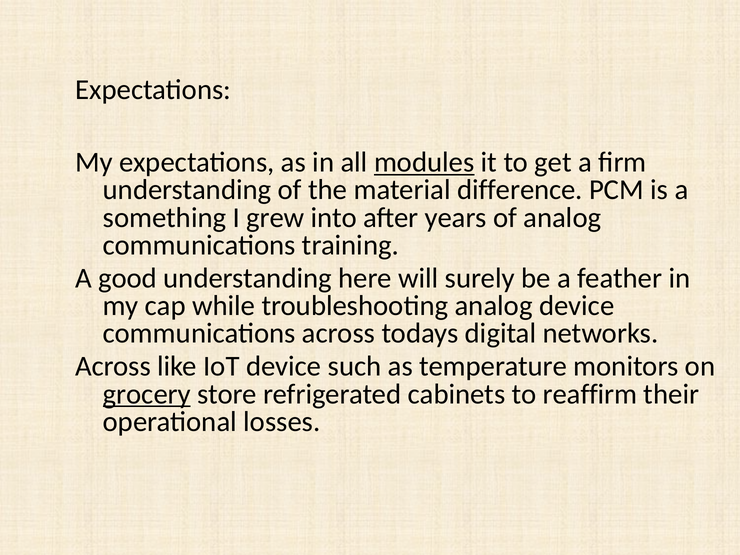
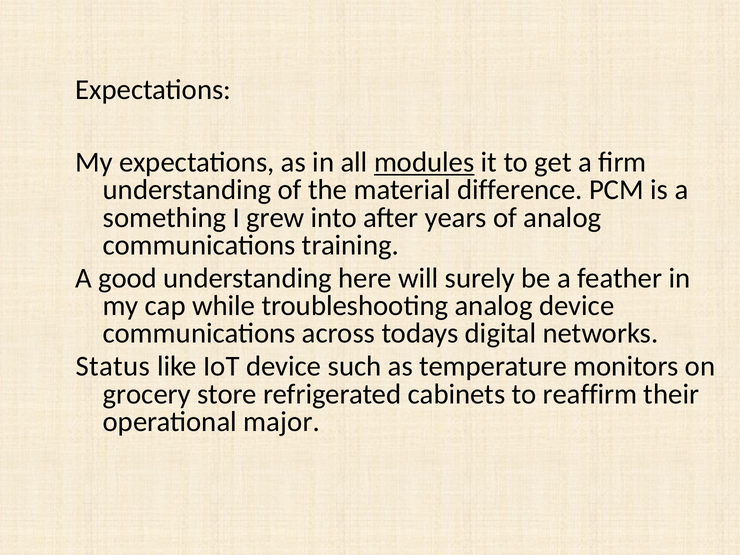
Across: Across -> Status (113, 366)
grocery underline: present -> none (147, 394)
losses: losses -> major (282, 422)
